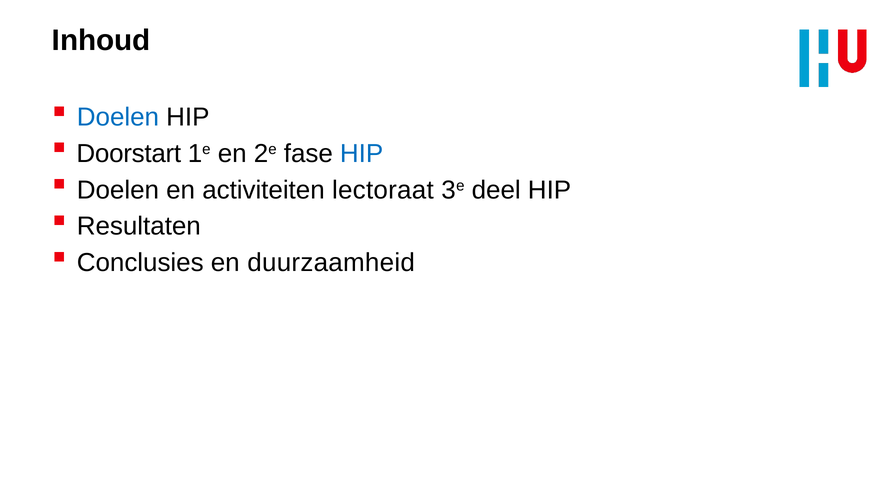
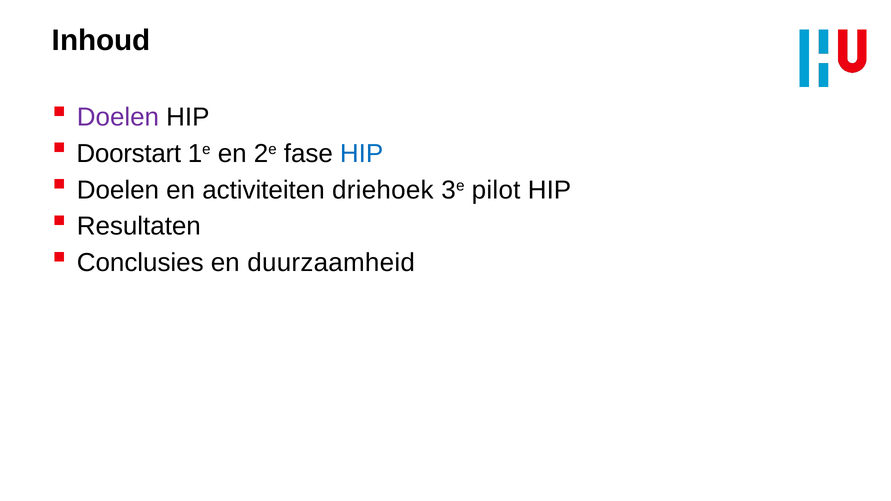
Doelen colour: blue -> purple (118, 117)
lectoraat: lectoraat -> driehoek (383, 190)
deel: deel -> pilot (496, 190)
